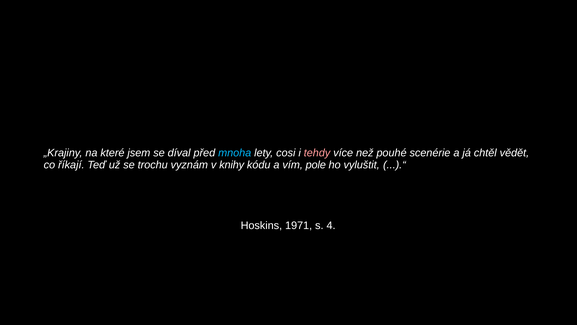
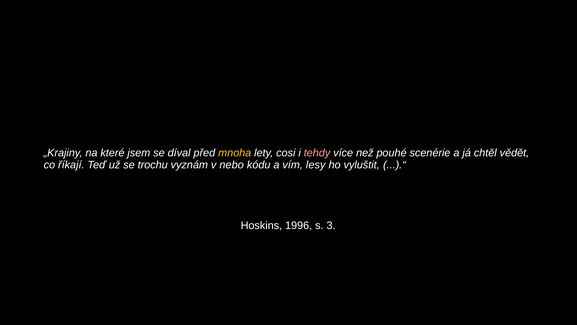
mnoha colour: light blue -> yellow (235, 153)
knihy: knihy -> nebo (232, 165)
pole: pole -> lesy (316, 165)
1971: 1971 -> 1996 (299, 225)
4: 4 -> 3 (331, 225)
